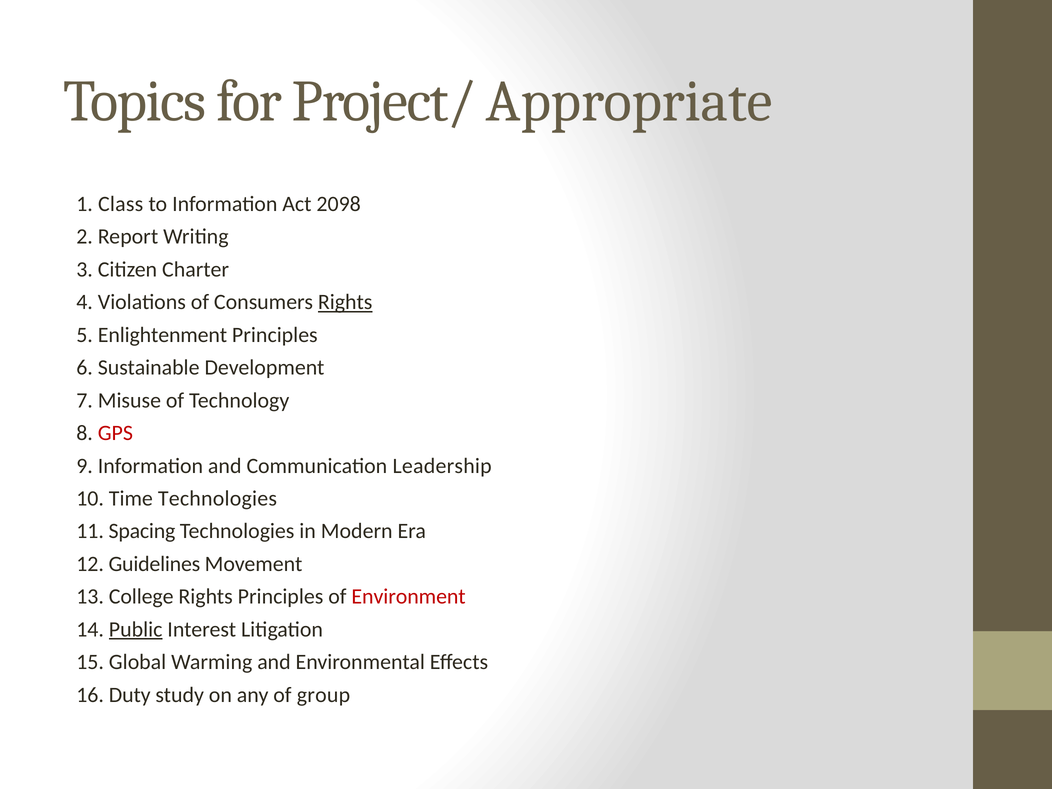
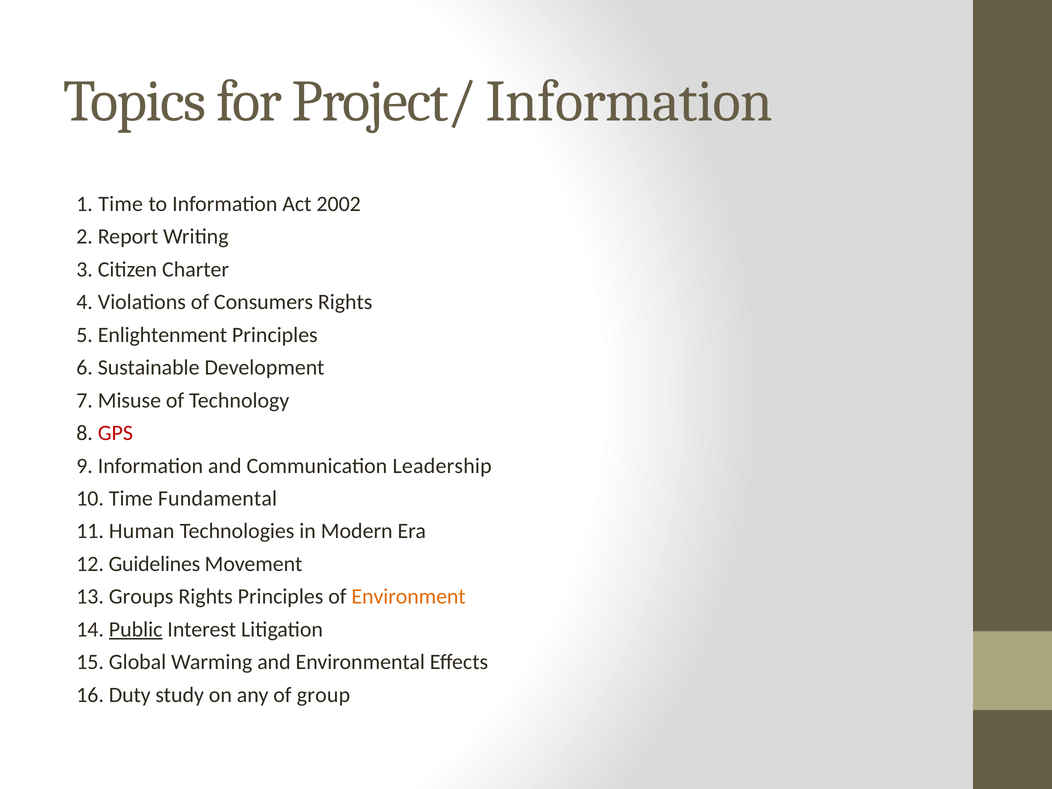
Project/ Appropriate: Appropriate -> Information (629, 101)
1 Class: Class -> Time (121, 204)
2098: 2098 -> 2002 (339, 204)
Rights underline: present -> none (345, 302)
Time Technologies: Technologies -> Fundamental (217, 499)
Spacing: Spacing -> Human (142, 531)
College: College -> Groups (141, 597)
Environment colour: red -> orange (409, 597)
